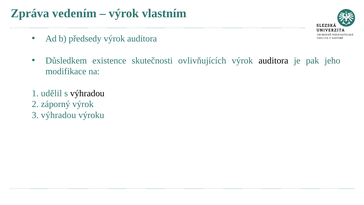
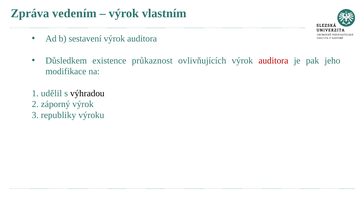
předsedy: předsedy -> sestavení (85, 39)
skutečnosti: skutečnosti -> průkaznost (152, 60)
auditora colour: black -> red (273, 60)
3 výhradou: výhradou -> republiky (59, 115)
